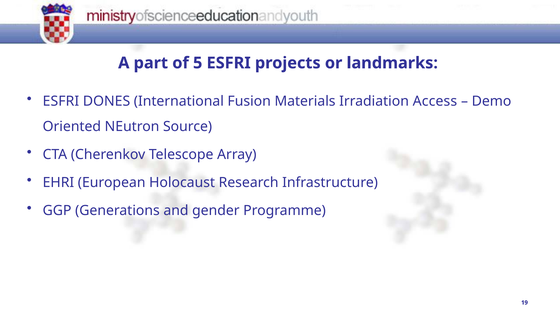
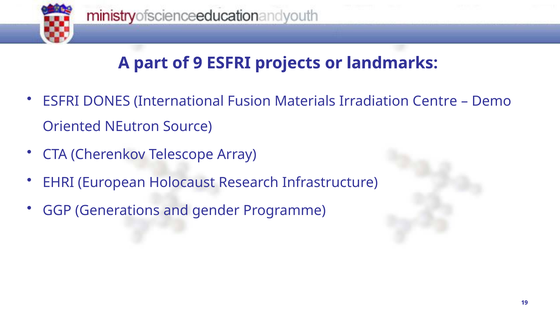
5: 5 -> 9 (198, 63)
Access: Access -> Centre (435, 101)
